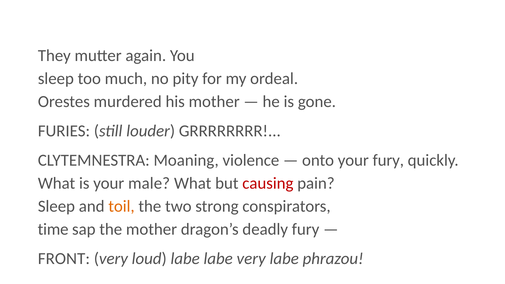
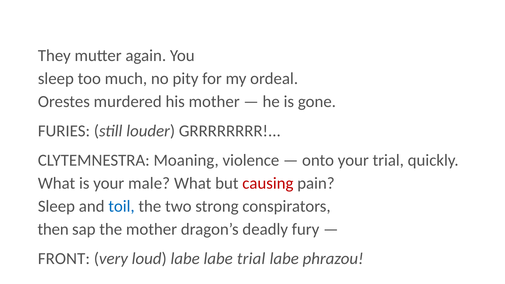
your fury: fury -> trial (388, 160)
toil colour: orange -> blue (122, 206)
time: time -> then (53, 229)
labe very: very -> trial (251, 259)
